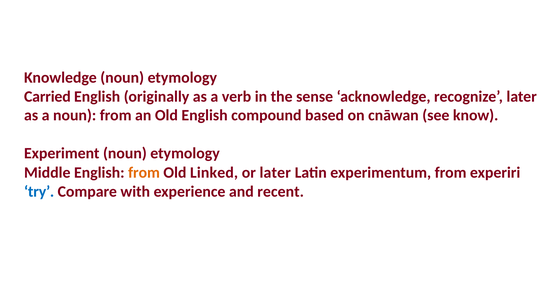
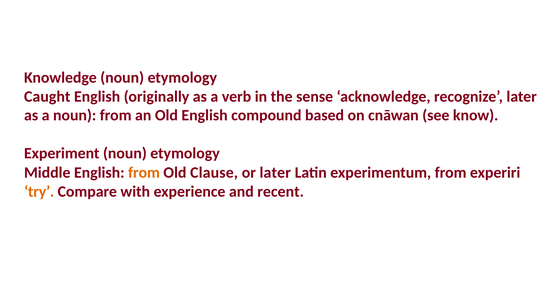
Carried: Carried -> Caught (47, 96)
Linked: Linked -> Clause (214, 173)
try colour: blue -> orange (39, 192)
